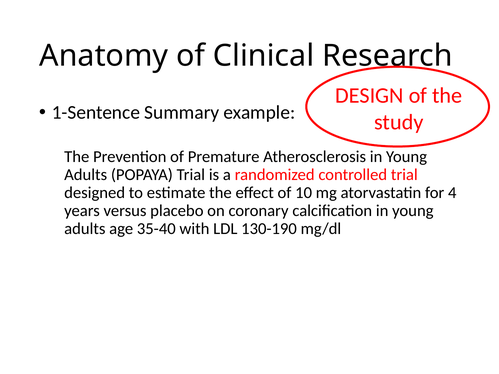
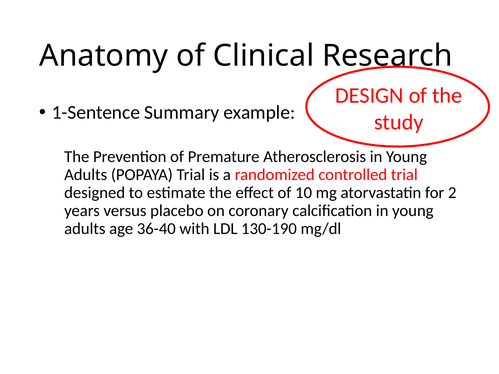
4: 4 -> 2 (452, 193)
35-40: 35-40 -> 36-40 (156, 229)
